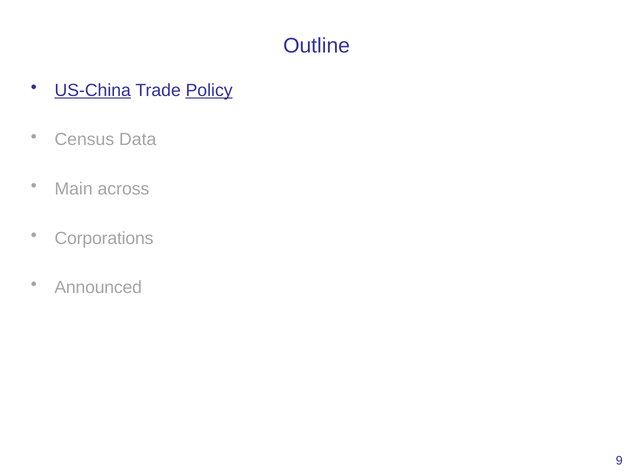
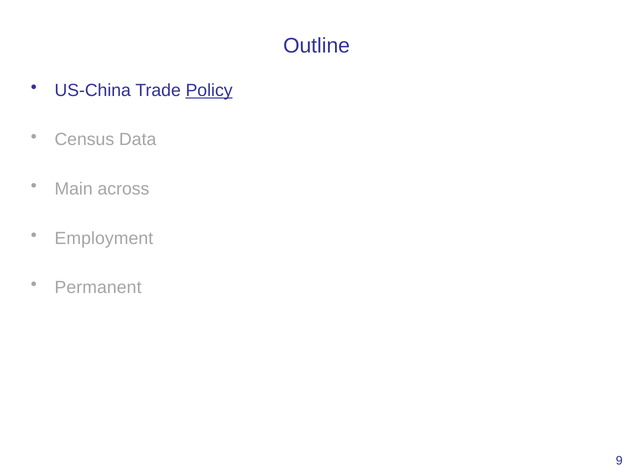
US-China underline: present -> none (93, 90)
Corporations: Corporations -> Employment (104, 238)
Announced: Announced -> Permanent (98, 287)
